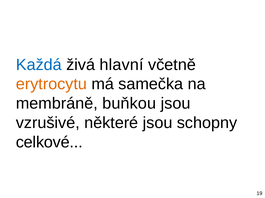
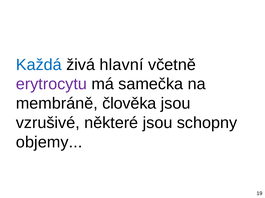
erytrocytu colour: orange -> purple (51, 84)
buňkou: buňkou -> člověka (129, 104)
celkové: celkové -> objemy (49, 143)
